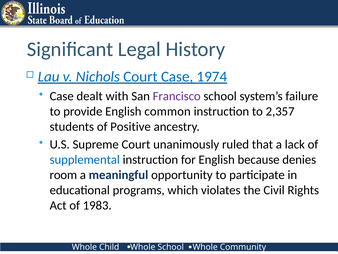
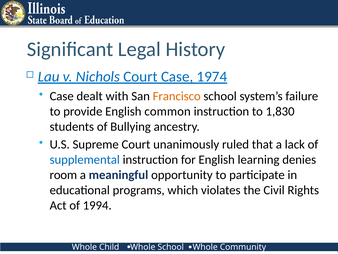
Francisco colour: purple -> orange (177, 96)
2,357: 2,357 -> 1,830 (280, 111)
Positive: Positive -> Bullying (131, 126)
because: because -> learning (259, 159)
1983: 1983 -> 1994 (97, 205)
